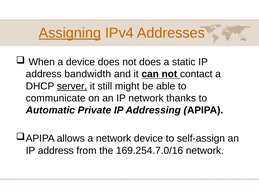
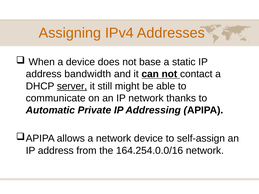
Assigning underline: present -> none (70, 33)
not does: does -> base (150, 62)
169.254.7.0/16: 169.254.7.0/16 -> 164.254.0.0/16 (150, 151)
